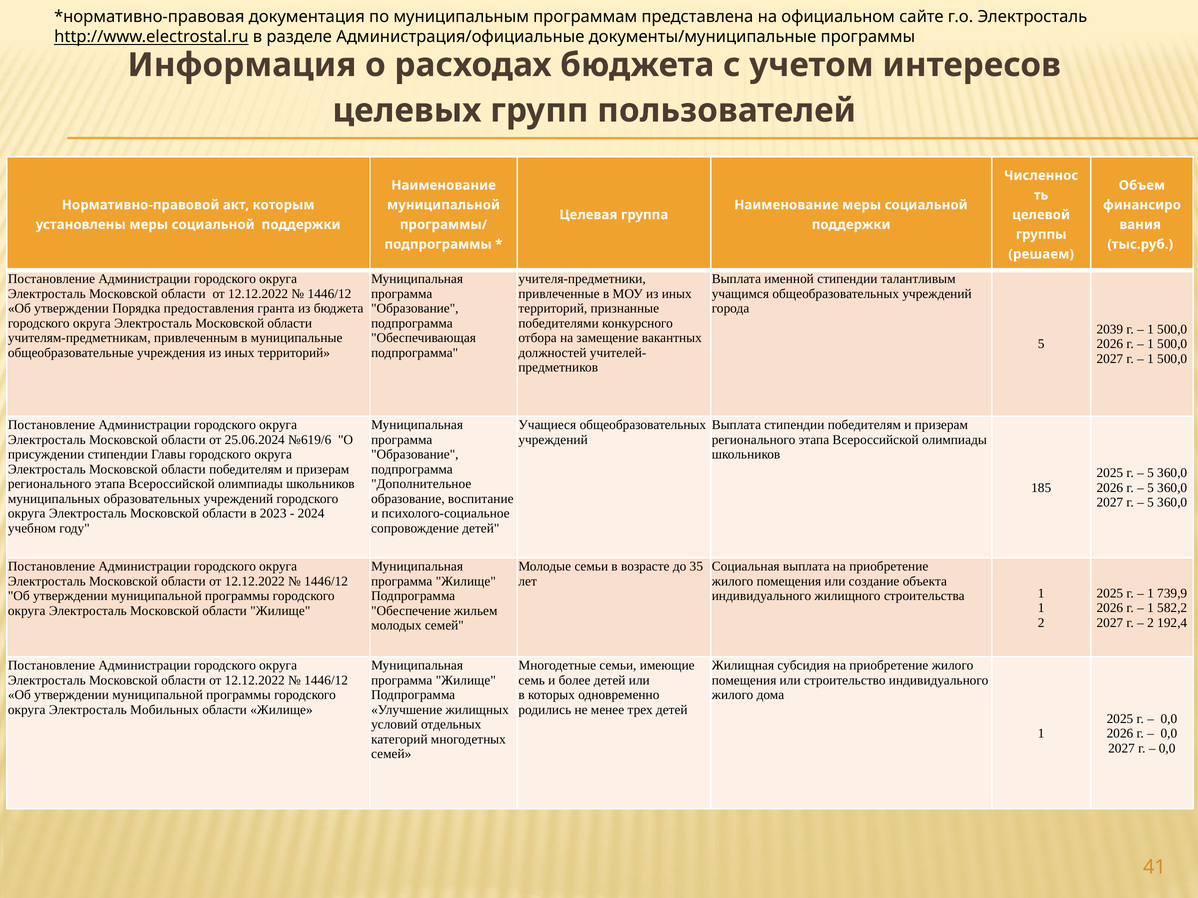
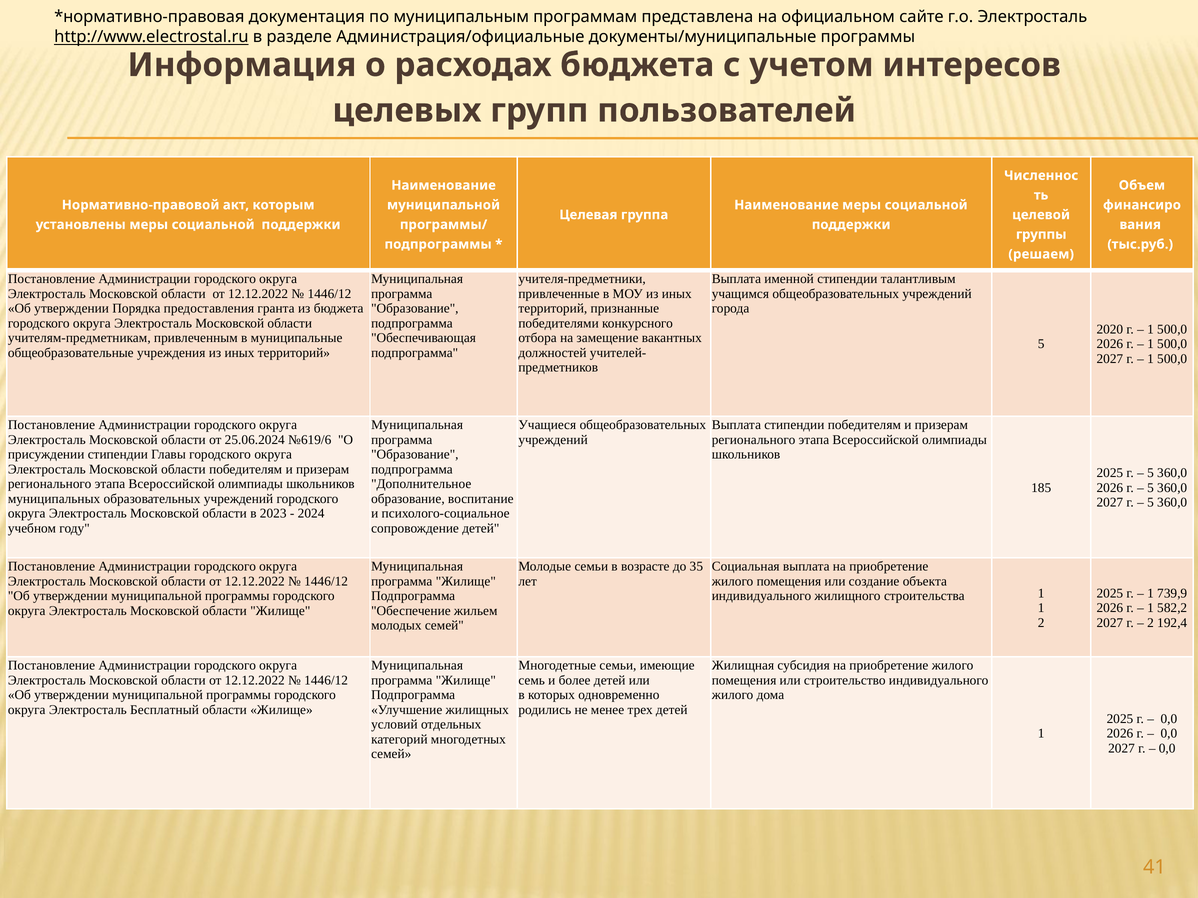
2039: 2039 -> 2020 (1110, 329)
Мобильных: Мобильных -> Бесплатный (165, 710)
